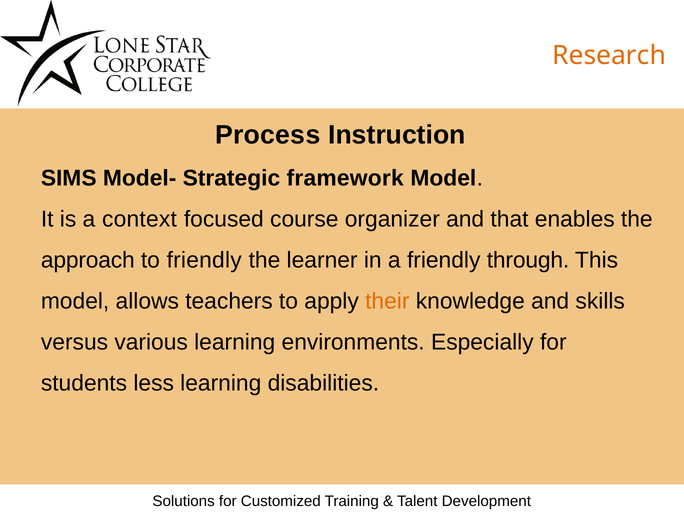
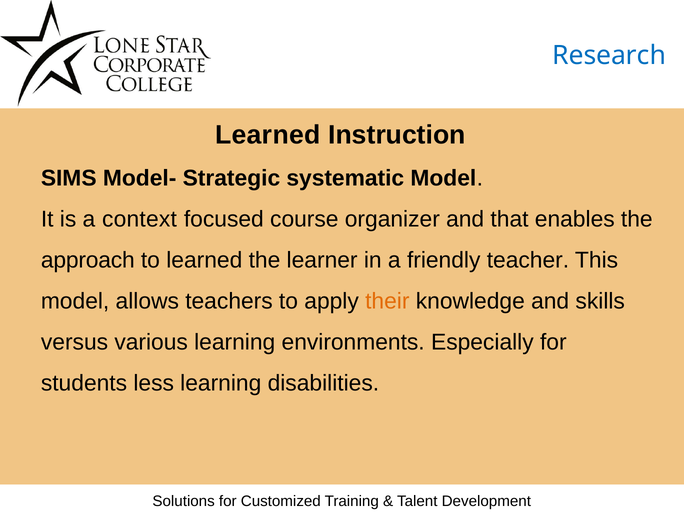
Research colour: orange -> blue (609, 55)
Process: Process -> Learned (268, 135)
framework: framework -> systematic (345, 178)
to friendly: friendly -> learned (204, 260)
through: through -> teacher (528, 260)
